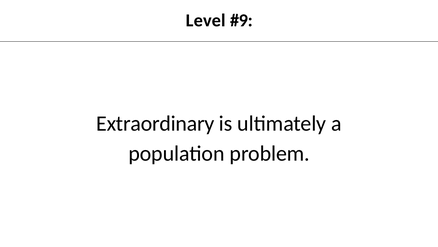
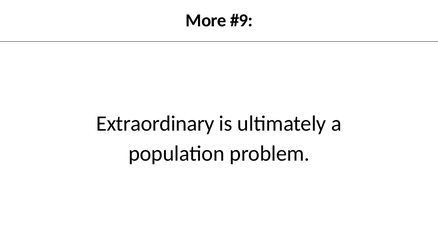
Level: Level -> More (206, 20)
